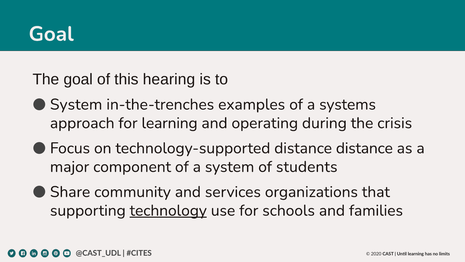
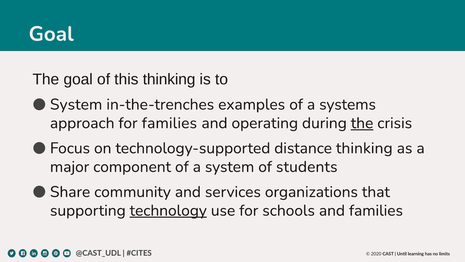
this hearing: hearing -> thinking (169, 79)
for learning: learning -> families (169, 123)
the underline: none -> present (362, 123)
distance distance: distance -> thinking (364, 148)
